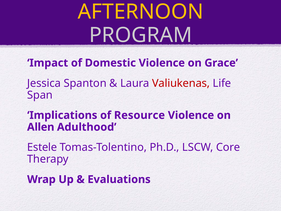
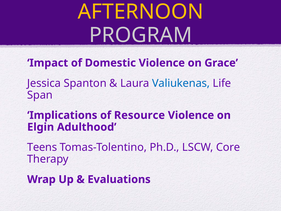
Valiukenas colour: red -> blue (181, 83)
Allen: Allen -> Elgin (41, 127)
Estele: Estele -> Teens (42, 147)
